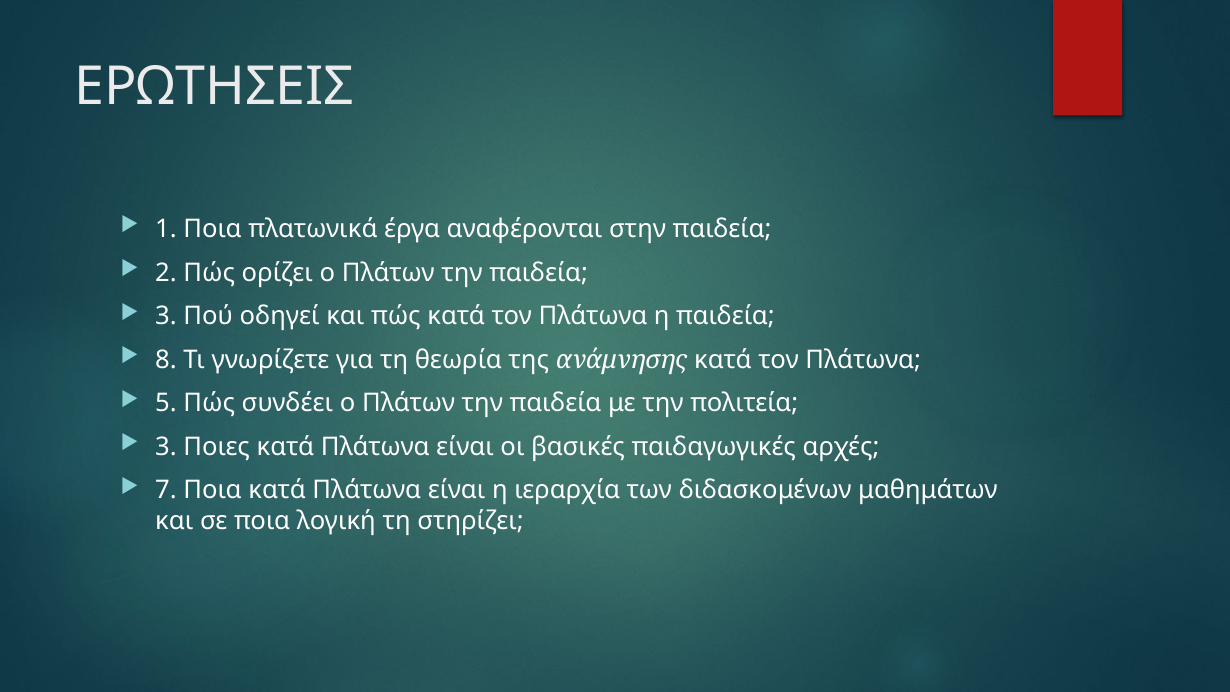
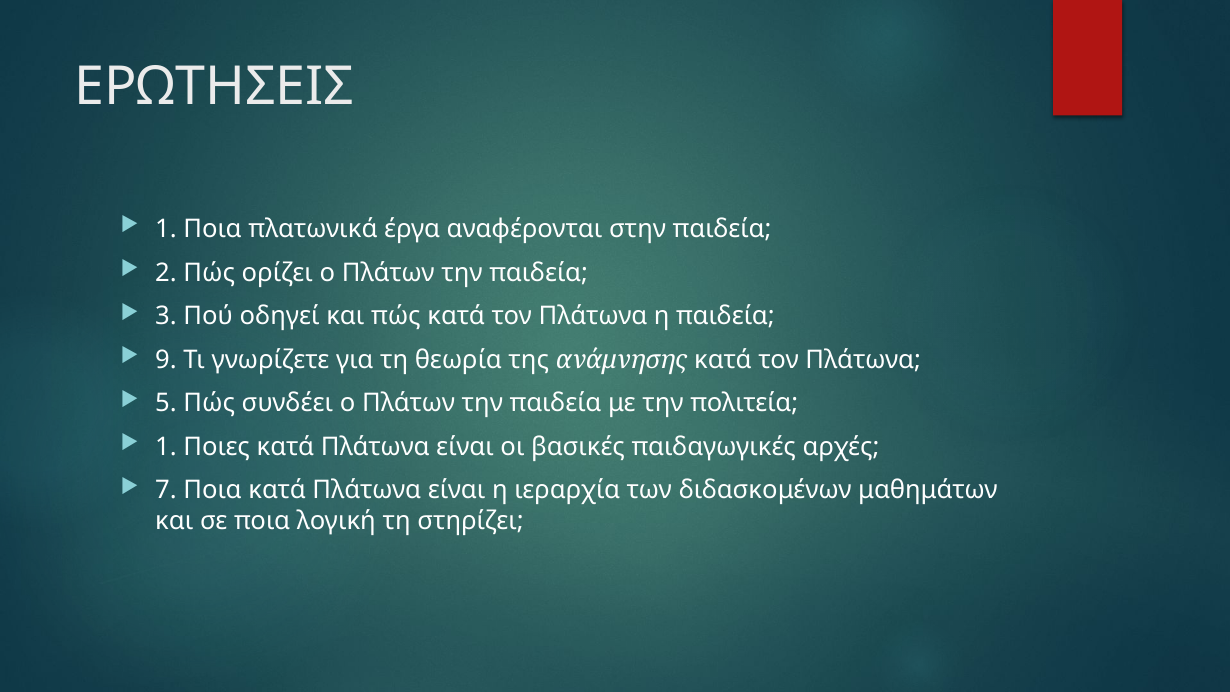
8: 8 -> 9 (166, 360)
3: 3 -> 1 (166, 447)
